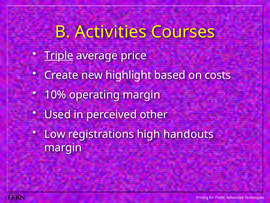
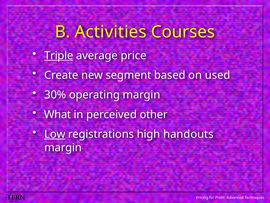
highlight: highlight -> segment (128, 75)
costs: costs -> used (218, 75)
10%: 10% -> 30% (55, 95)
Used: Used -> What (58, 114)
Low underline: none -> present (55, 134)
